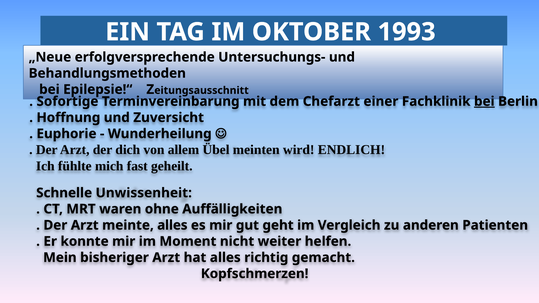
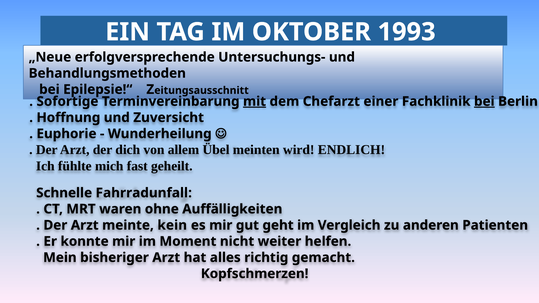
mit underline: none -> present (255, 101)
Unwissenheit: Unwissenheit -> Fahrradunfall (144, 193)
meinte alles: alles -> kein (172, 225)
